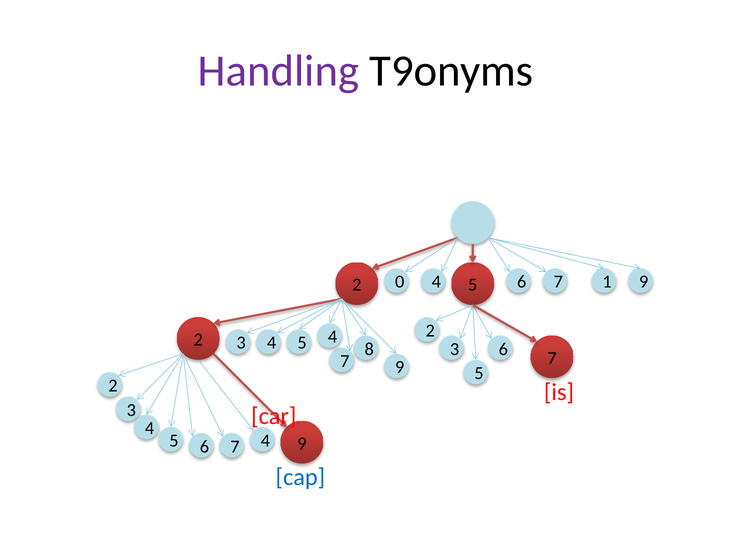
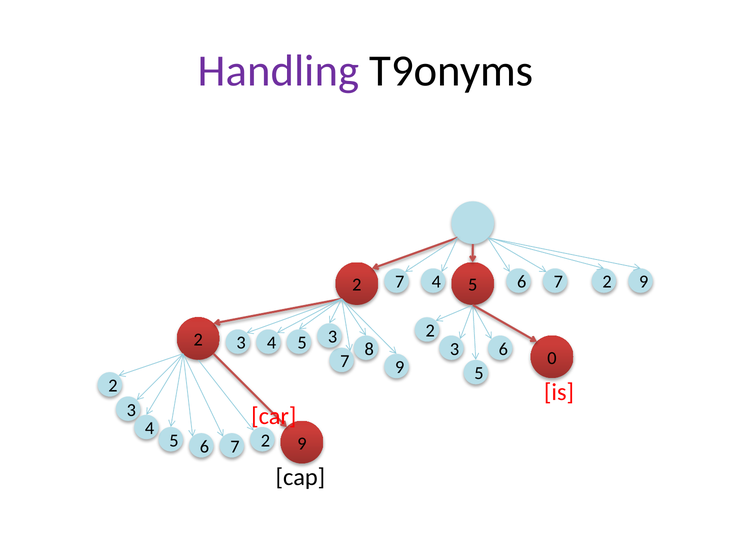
2 0: 0 -> 7 (400, 282)
1: 1 -> 2 (607, 282)
4: 4 -> 3 (333, 337)
7: 7 -> 0 (552, 358)
4: 4 -> 2 (265, 440)
cap colour: blue -> black (300, 477)
